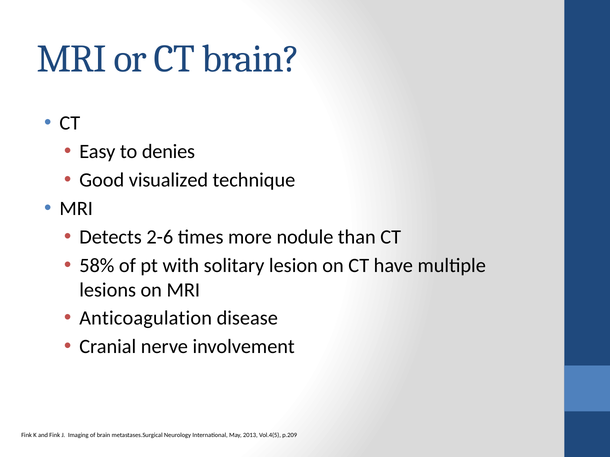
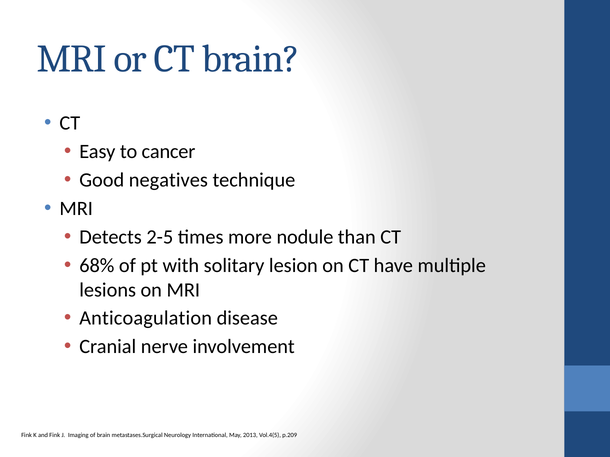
denies: denies -> cancer (168, 152)
visualized: visualized -> negatives (168, 180)
2-6: 2-6 -> 2-5 (160, 237)
58%: 58% -> 68% (97, 266)
